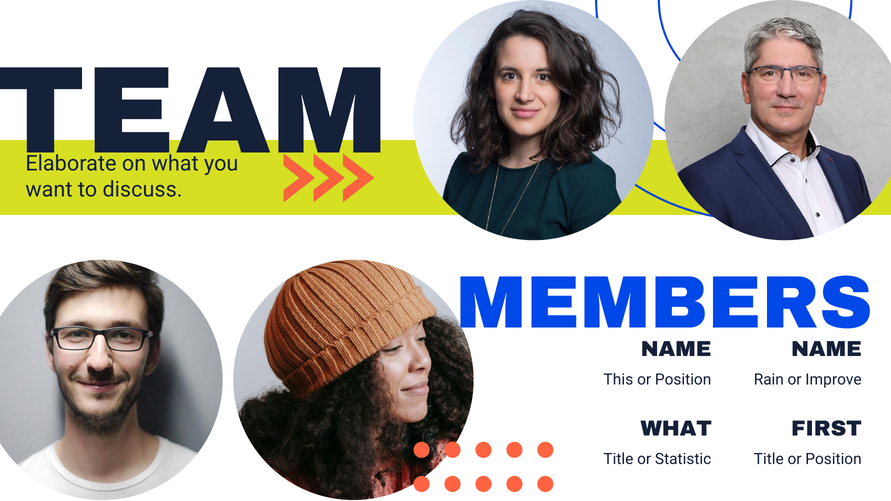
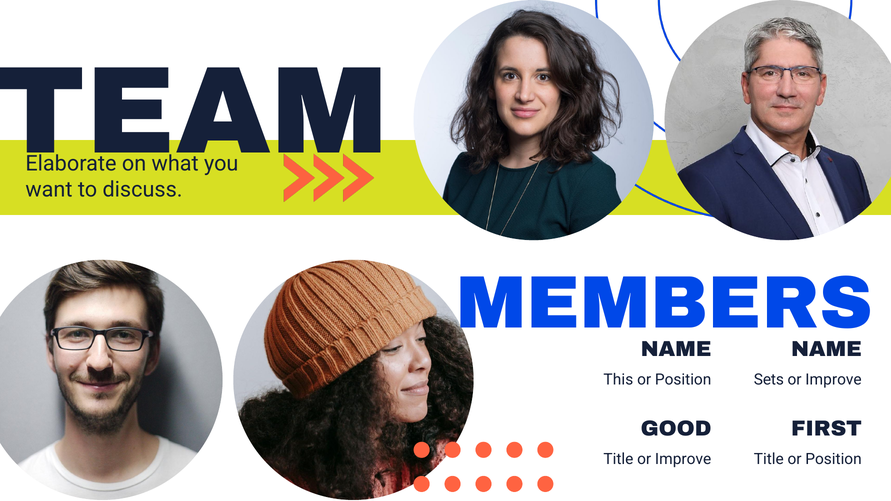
Rain: Rain -> Sets (769, 380)
WHAT: WHAT -> GOOD (676, 429)
Title or Statistic: Statistic -> Improve (683, 459)
